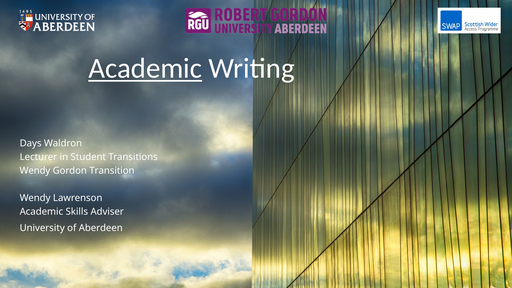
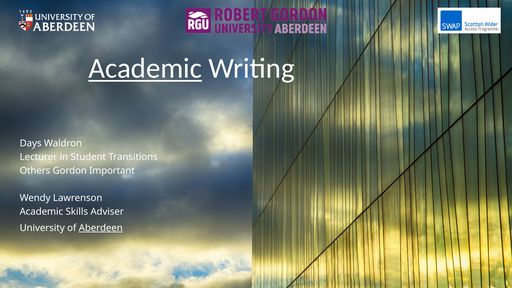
Wendy: Wendy -> Others (35, 171)
Transition: Transition -> Important (112, 171)
Aberdeen underline: none -> present (101, 228)
